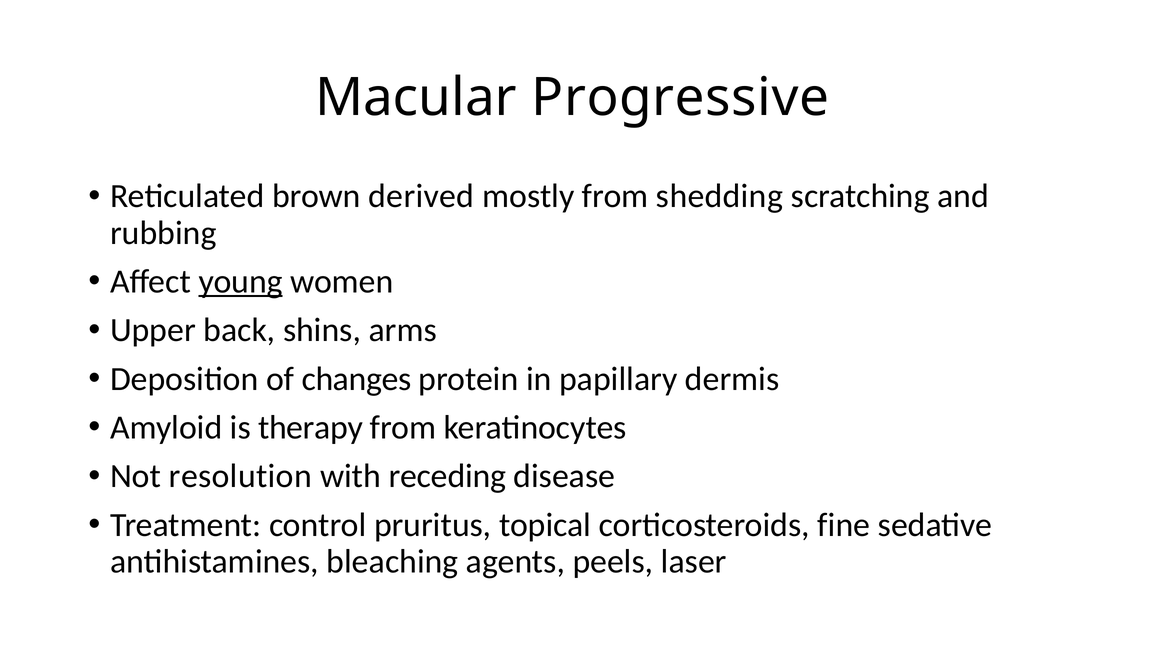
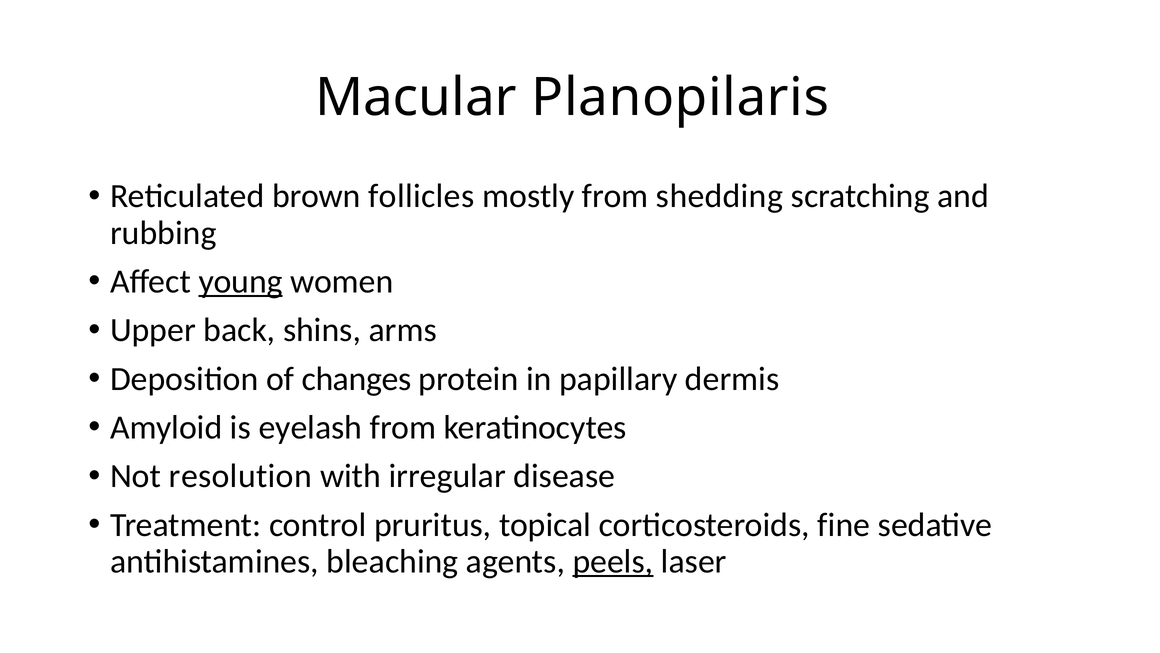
Progressive: Progressive -> Planopilaris (680, 97)
derived: derived -> follicles (421, 196)
therapy: therapy -> eyelash (310, 427)
receding: receding -> irregular (447, 476)
peels underline: none -> present (613, 561)
